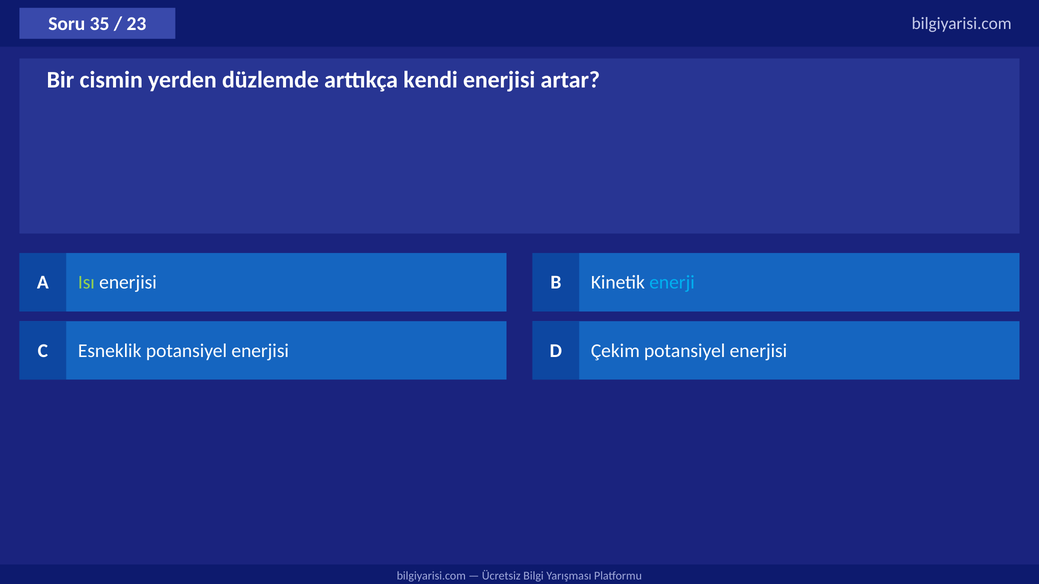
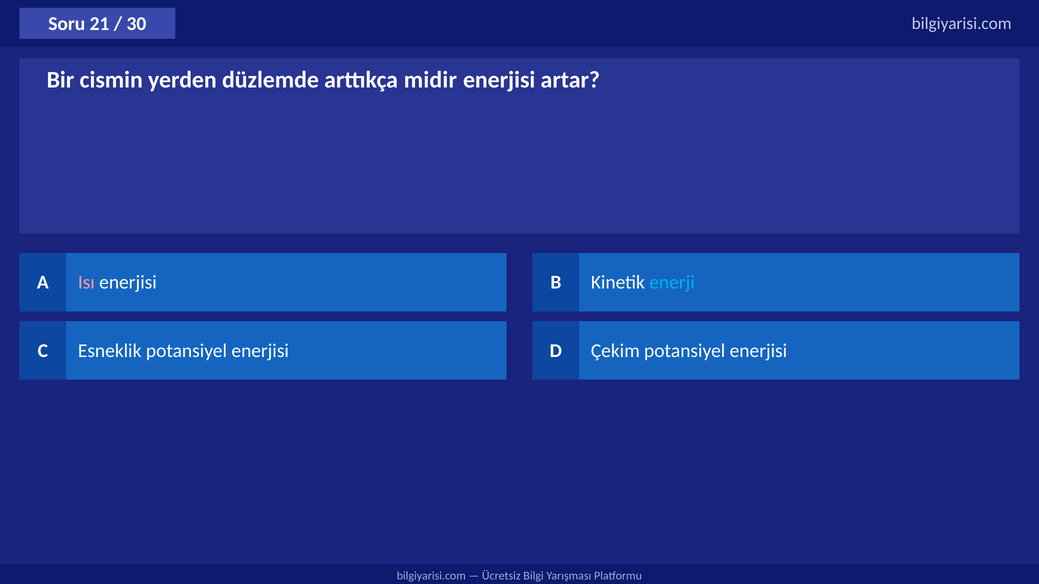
35: 35 -> 21 (100, 24)
23: 23 -> 30 (136, 24)
kendi: kendi -> midir (430, 80)
Isı colour: light green -> pink (86, 283)
